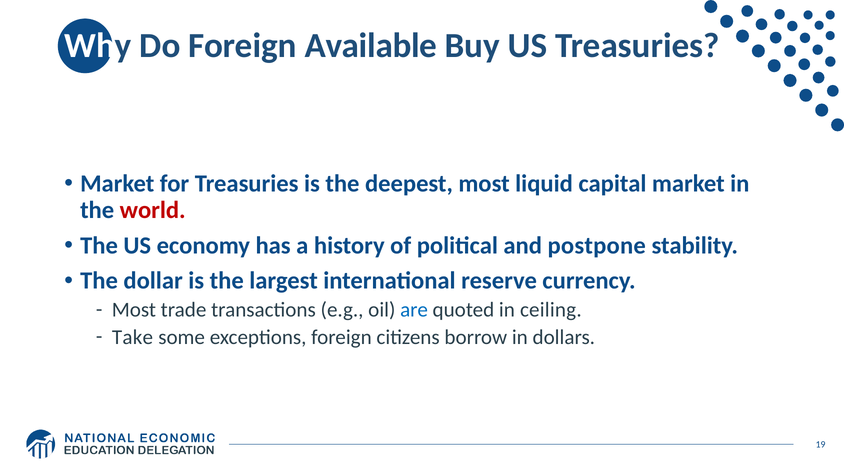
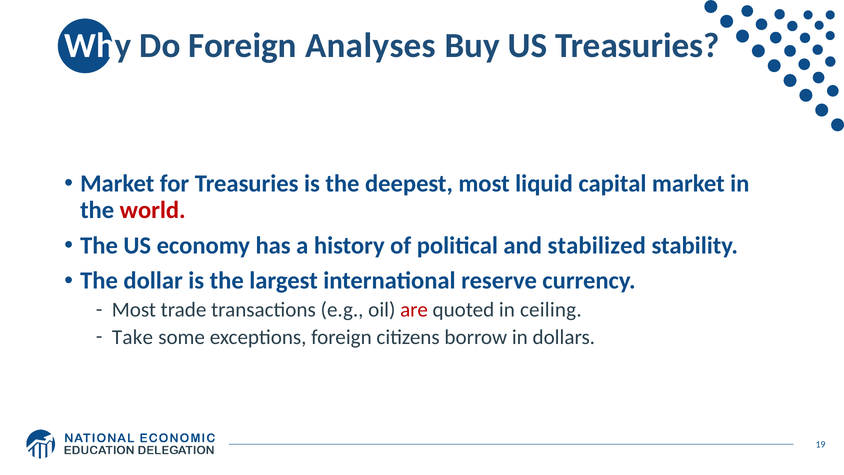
Available: Available -> Analyses (371, 46)
postpone: postpone -> stabilized (597, 245)
are colour: blue -> red (414, 310)
